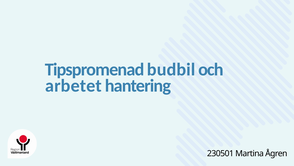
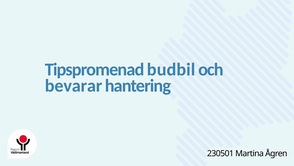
arbetet: arbetet -> bevarar (74, 85)
